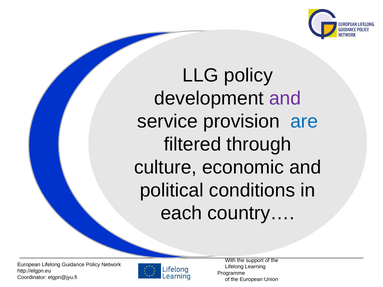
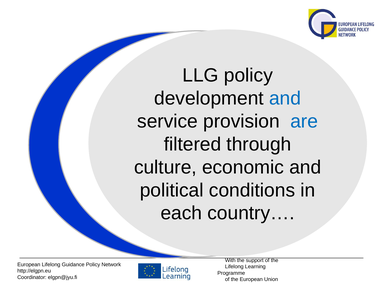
and colour: purple -> blue (285, 98)
